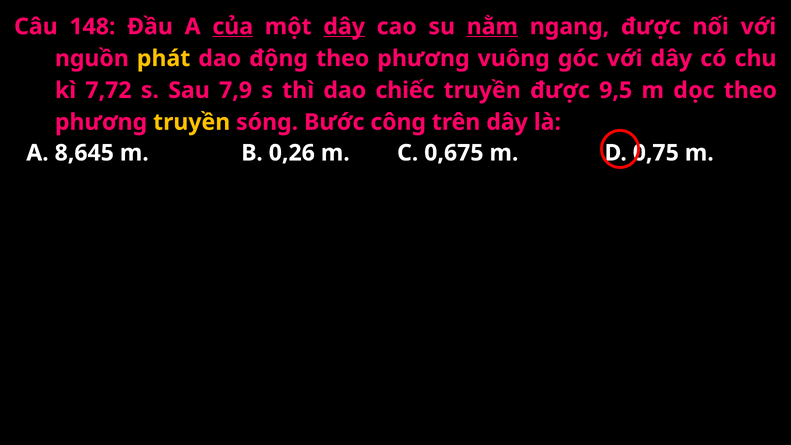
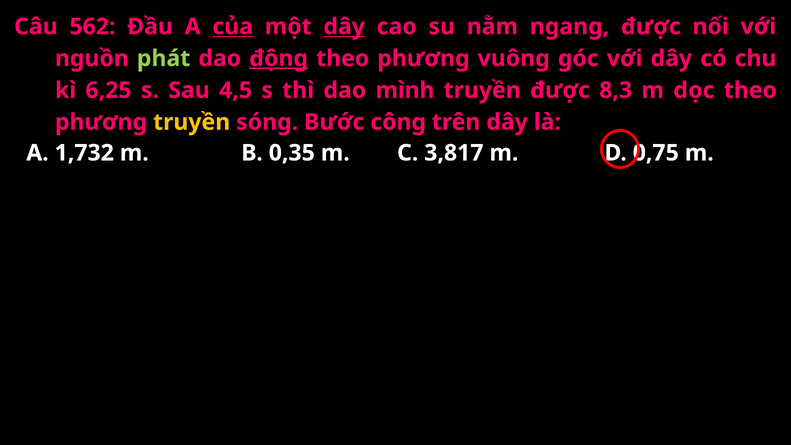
148: 148 -> 562 (92, 27)
nằm underline: present -> none (492, 27)
phát colour: yellow -> light green (164, 58)
động underline: none -> present (279, 58)
7,72: 7,72 -> 6,25 (108, 90)
7,9: 7,9 -> 4,5 (236, 90)
chiếc: chiếc -> mình (405, 90)
9,5: 9,5 -> 8,3 (616, 90)
8,645: 8,645 -> 1,732 (84, 153)
0,26: 0,26 -> 0,35 (292, 153)
0,675: 0,675 -> 3,817 (454, 153)
